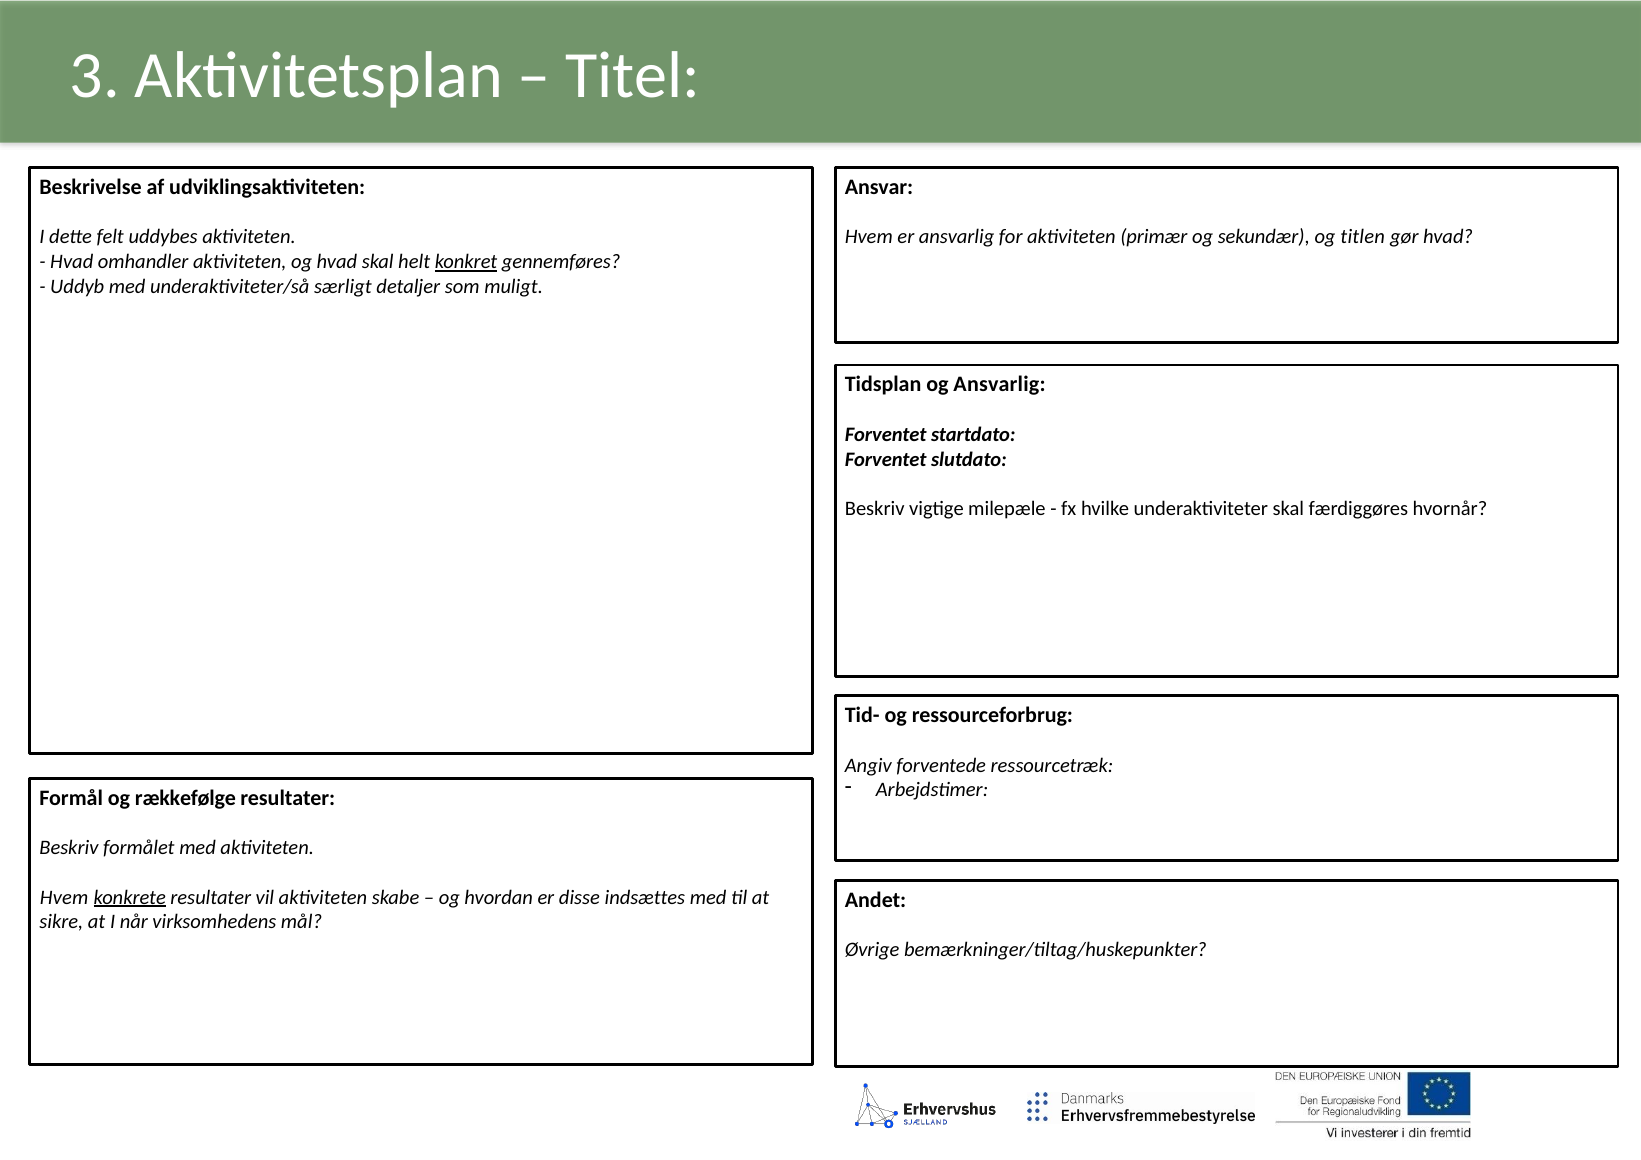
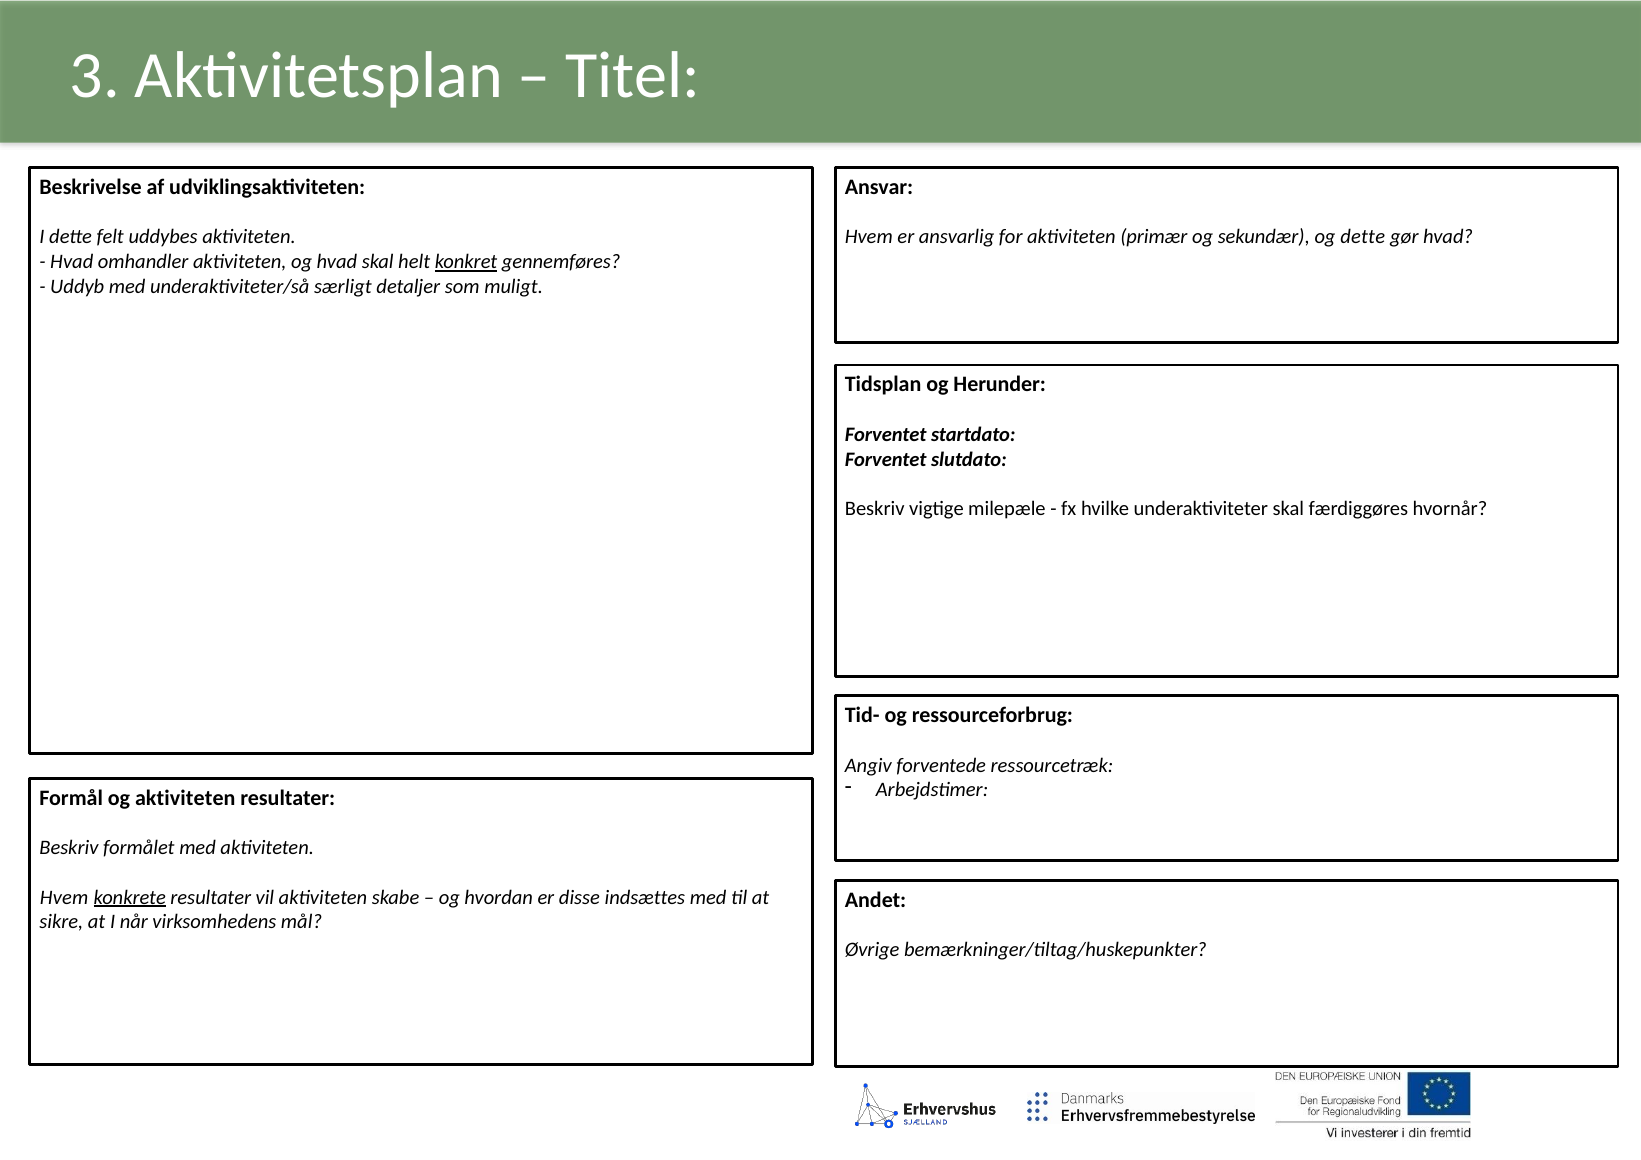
og titlen: titlen -> dette (1363, 237)
og Ansvarlig: Ansvarlig -> Herunder (1000, 385)
og rækkefølge: rækkefølge -> aktiviteten (185, 798)
